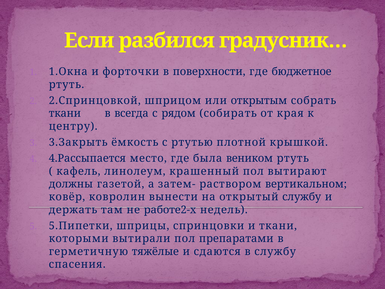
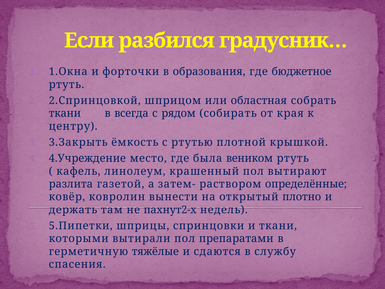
поверхности: поверхности -> образования (209, 72)
открытым: открытым -> областная (259, 100)
4.Рассыпается: 4.Рассыпается -> 4.Учреждение (87, 158)
должны: должны -> разлита (71, 184)
вертикальном: вертикальном -> определённые (306, 184)
открытый службу: службу -> плотно (302, 197)
работе2-х: работе2-х -> пахнут2-х (170, 210)
